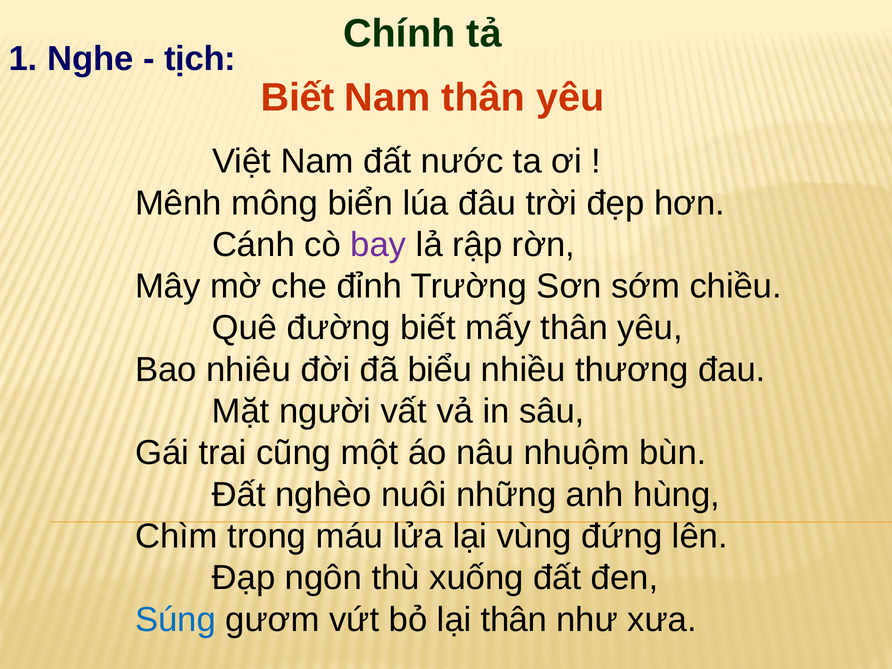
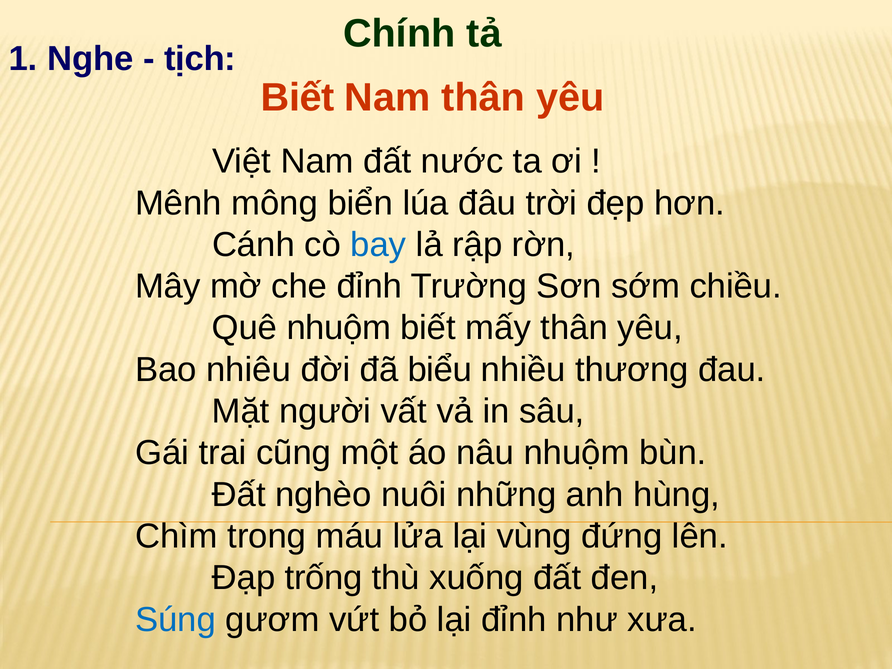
bay colour: purple -> blue (378, 245)
Quê đường: đường -> nhuộm (339, 328)
ngôn: ngôn -> trống (324, 578)
lại thân: thân -> đỉnh (514, 620)
